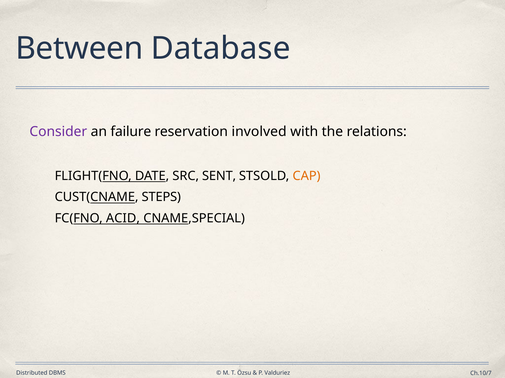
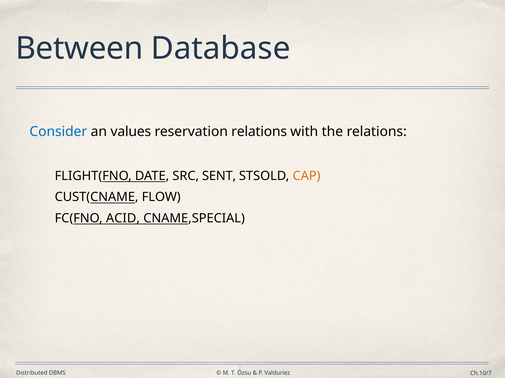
Consider colour: purple -> blue (58, 132)
failure: failure -> values (131, 132)
reservation involved: involved -> relations (259, 132)
STEPS: STEPS -> FLOW (161, 197)
